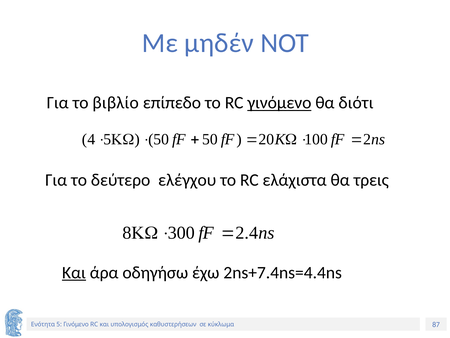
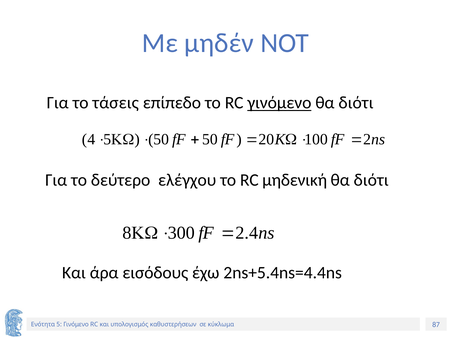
βιβλίο: βιβλίο -> τάσεις (116, 103)
ελάχιστα: ελάχιστα -> μηδενική (295, 180)
τρεις: τρεις -> διότι (371, 180)
Και underline: present -> none (74, 272)
οδηγήσω: οδηγήσω -> εισόδους (155, 272)
2ns+7.4ns=4.4ns: 2ns+7.4ns=4.4ns -> 2ns+5.4ns=4.4ns (283, 272)
